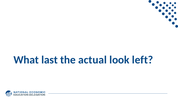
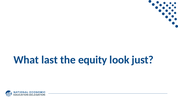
actual: actual -> equity (93, 60)
left: left -> just (143, 60)
